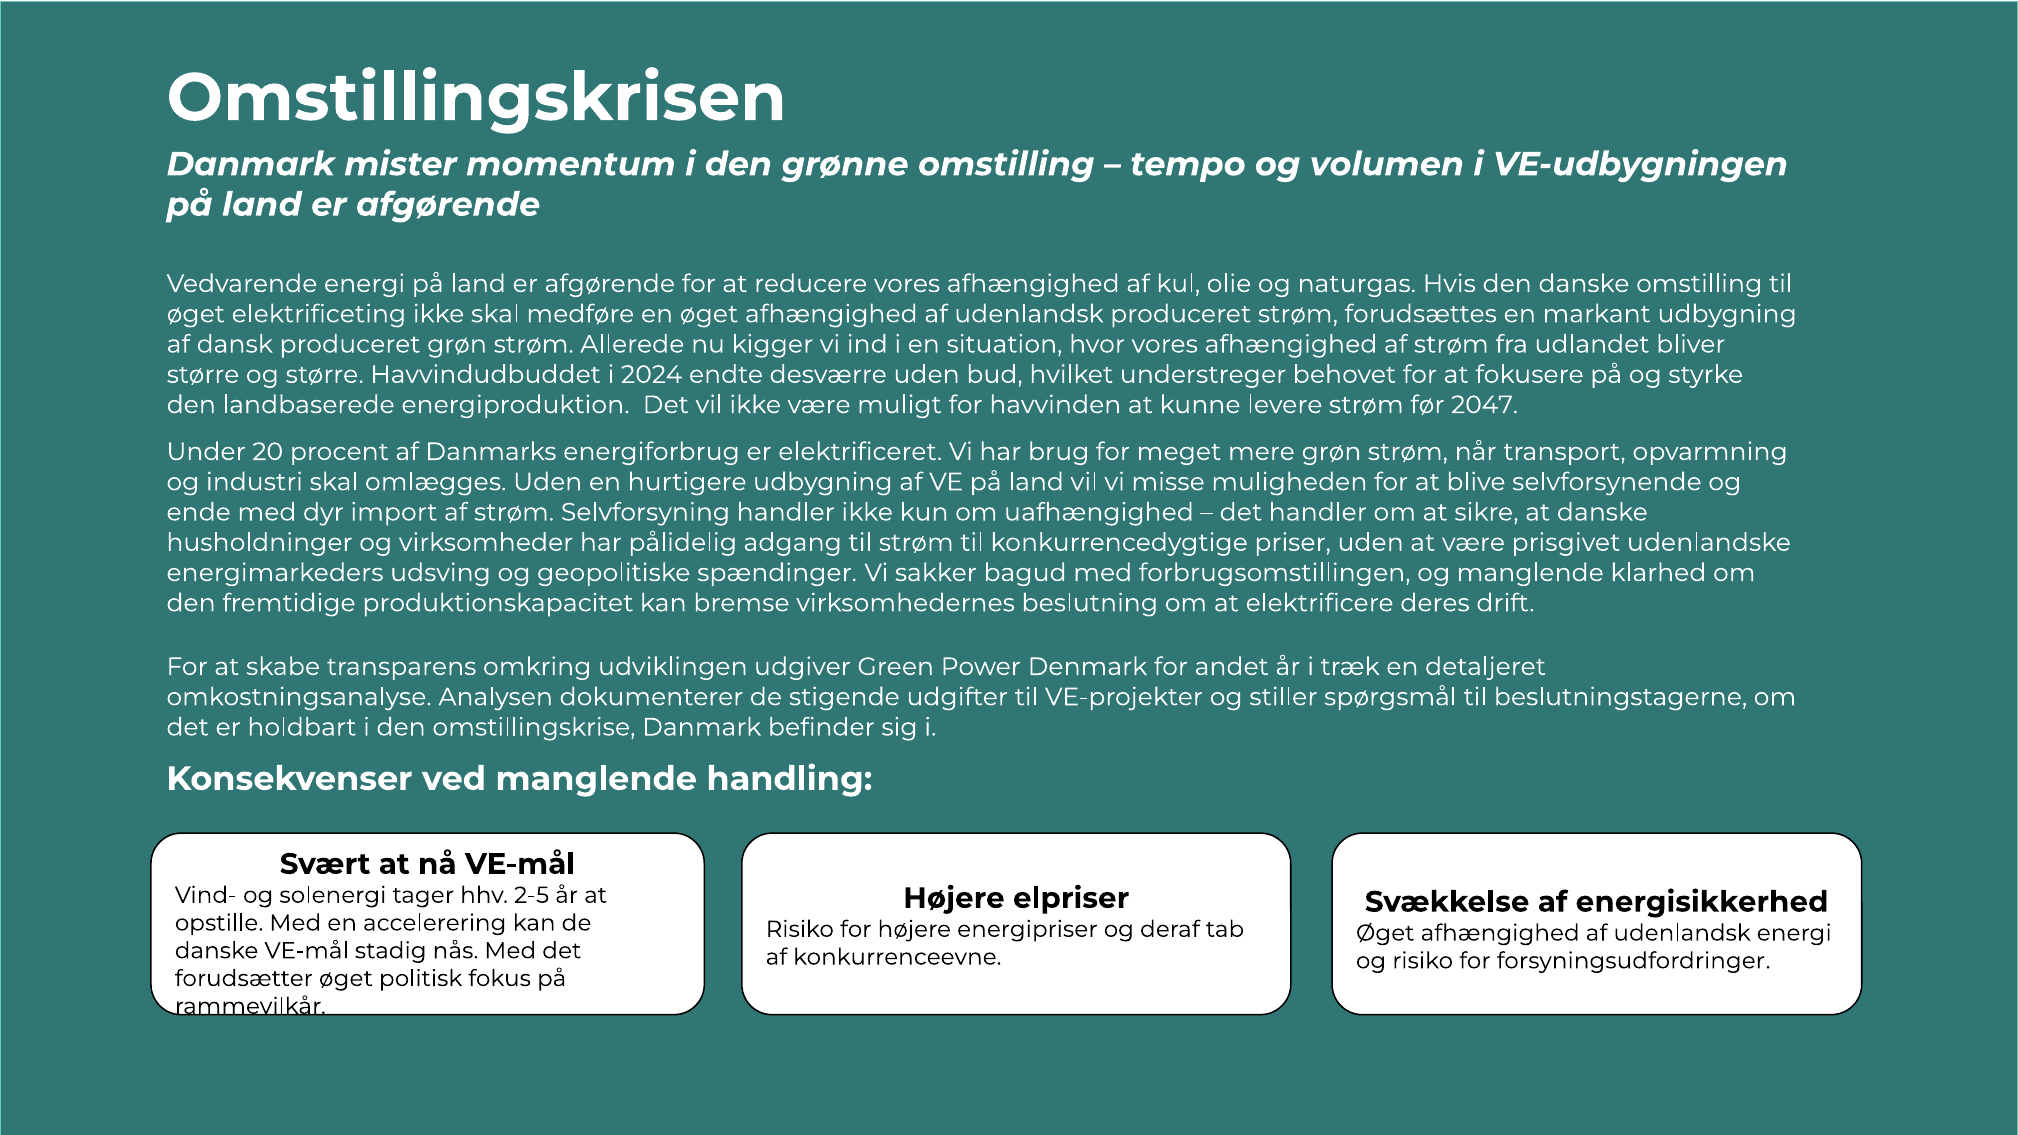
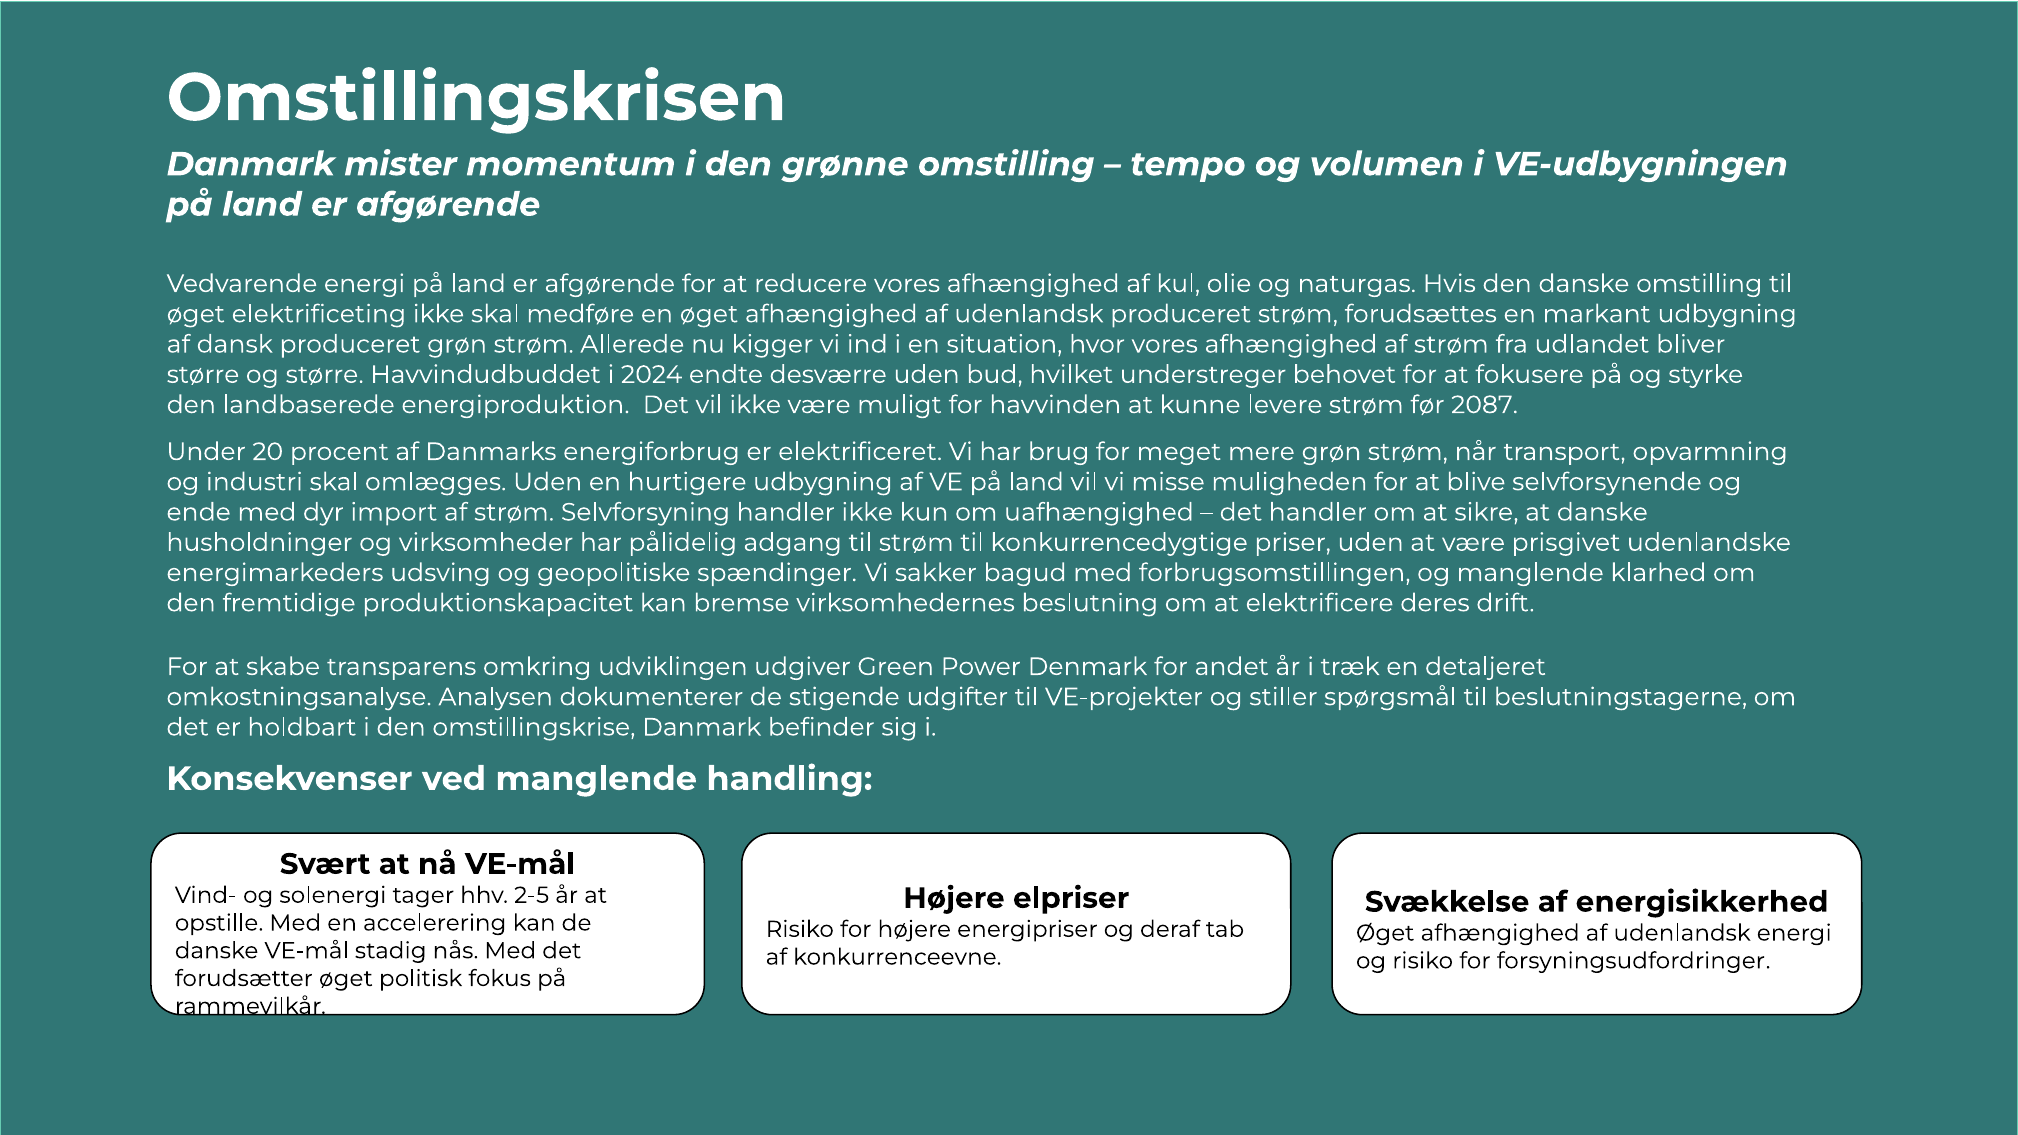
2047: 2047 -> 2087 (1485, 405)
